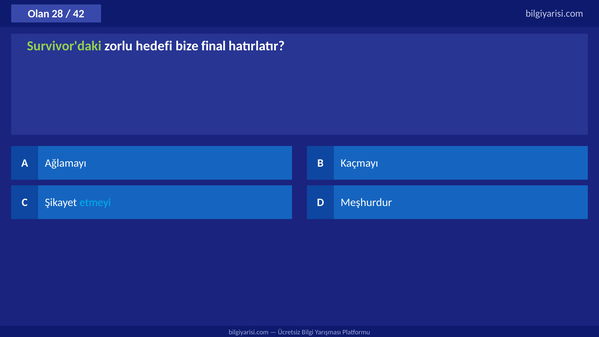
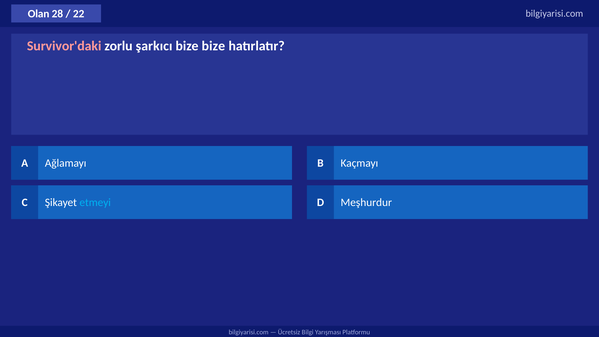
42: 42 -> 22 (79, 14)
Survivor'daki colour: light green -> pink (64, 46)
hedefi: hedefi -> şarkıcı (154, 46)
bize final: final -> bize (213, 46)
